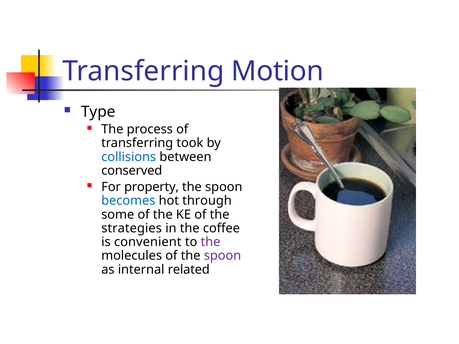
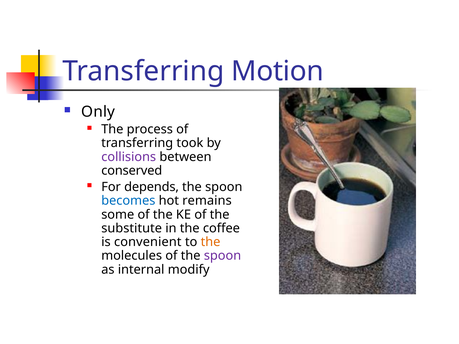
Type: Type -> Only (98, 112)
collisions colour: blue -> purple (129, 157)
property: property -> depends (152, 187)
through: through -> remains (207, 201)
strategies: strategies -> substitute (132, 228)
the colour: purple -> orange (211, 242)
related: related -> modify (189, 270)
